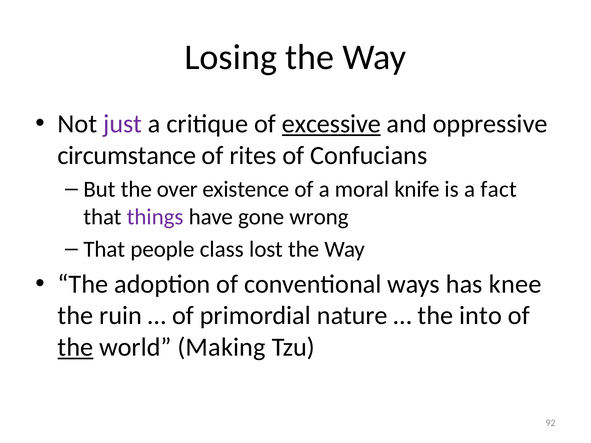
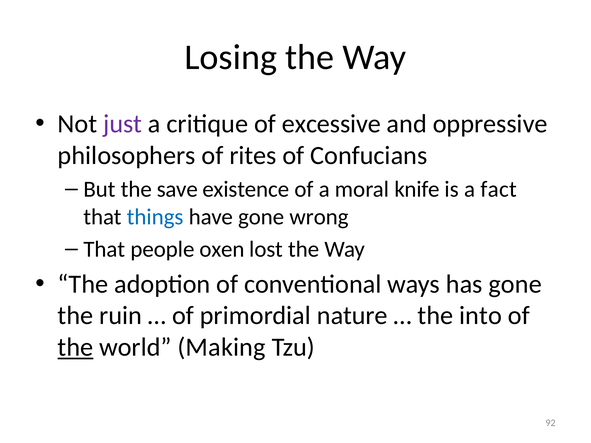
excessive underline: present -> none (331, 124)
circumstance: circumstance -> philosophers (127, 156)
over: over -> save (177, 189)
things colour: purple -> blue (155, 217)
class: class -> oxen (222, 249)
has knee: knee -> gone (515, 284)
